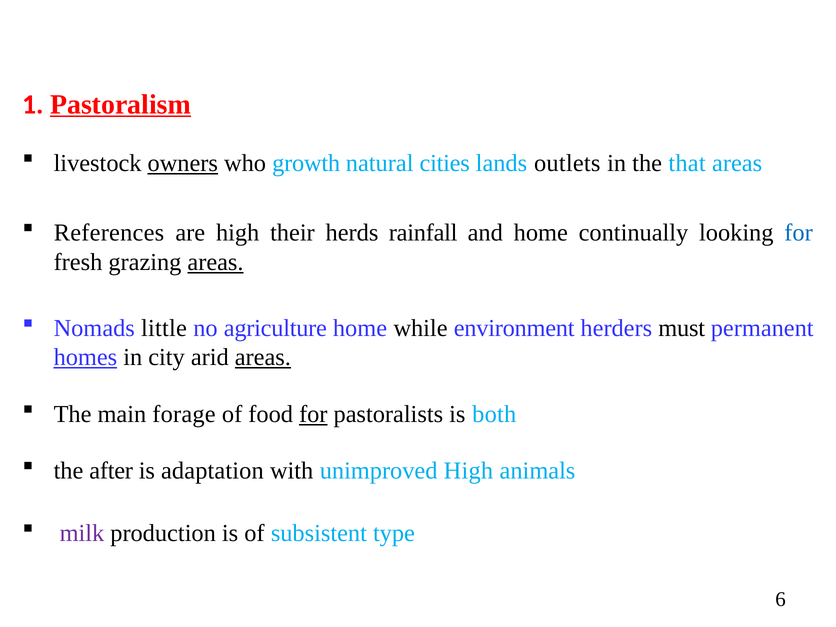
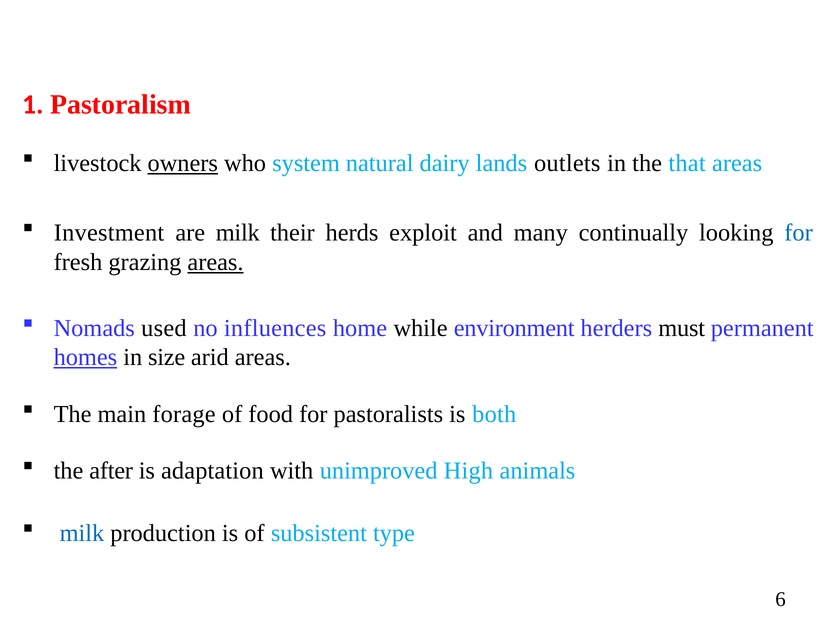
Pastoralism underline: present -> none (121, 104)
growth: growth -> system (306, 163)
cities: cities -> dairy (445, 163)
References: References -> Investment (109, 233)
are high: high -> milk (238, 233)
rainfall: rainfall -> exploit (423, 233)
and home: home -> many (541, 233)
little: little -> used (164, 328)
agriculture: agriculture -> influences (275, 328)
city: city -> size (167, 357)
areas underline: present -> none (263, 357)
for underline: present -> none (313, 414)
milk colour: purple -> blue (82, 533)
